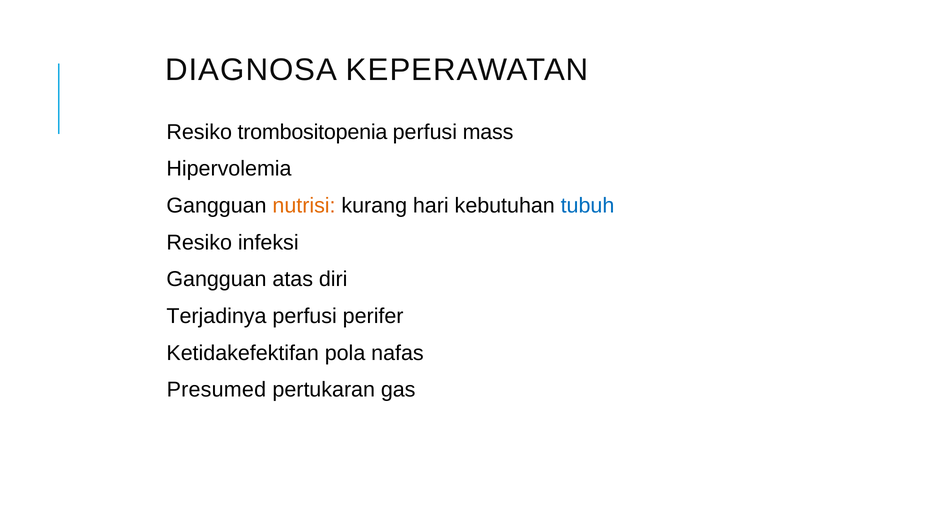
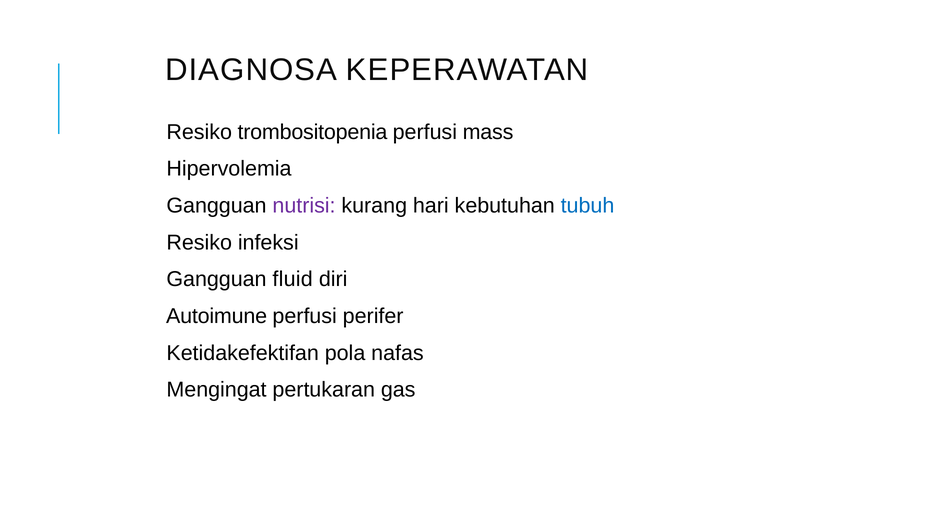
nutrisi colour: orange -> purple (304, 206)
atas: atas -> fluid (293, 280)
Terjadinya: Terjadinya -> Autoimune (217, 317)
Presumed: Presumed -> Mengingat (217, 390)
